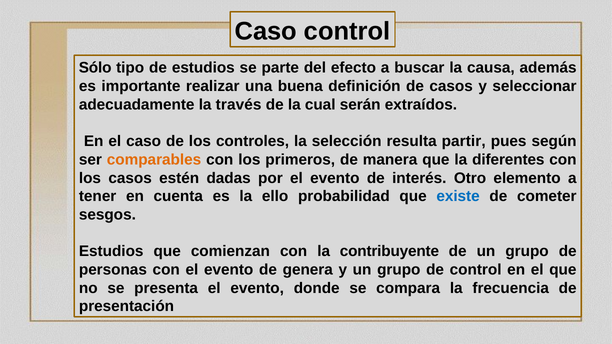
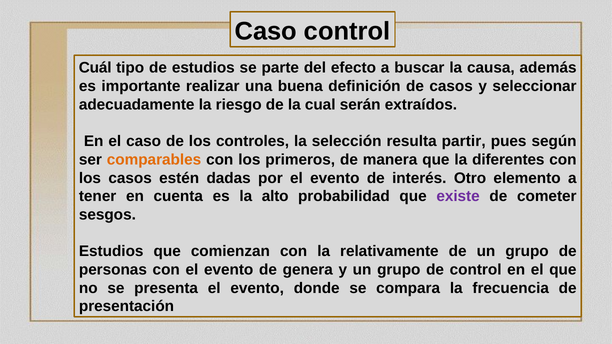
Sólo: Sólo -> Cuál (95, 68)
través: través -> riesgo (239, 105)
ello: ello -> alto (275, 196)
existe colour: blue -> purple (458, 196)
contribuyente: contribuyente -> relativamente (389, 252)
